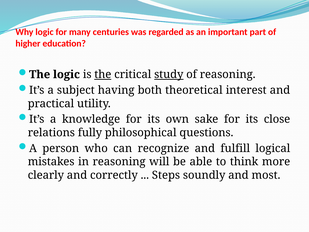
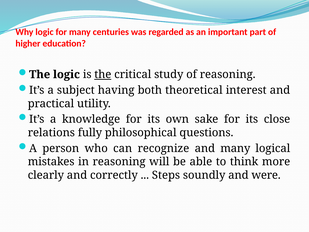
study underline: present -> none (169, 74)
and fulfill: fulfill -> many (235, 148)
most: most -> were (266, 175)
